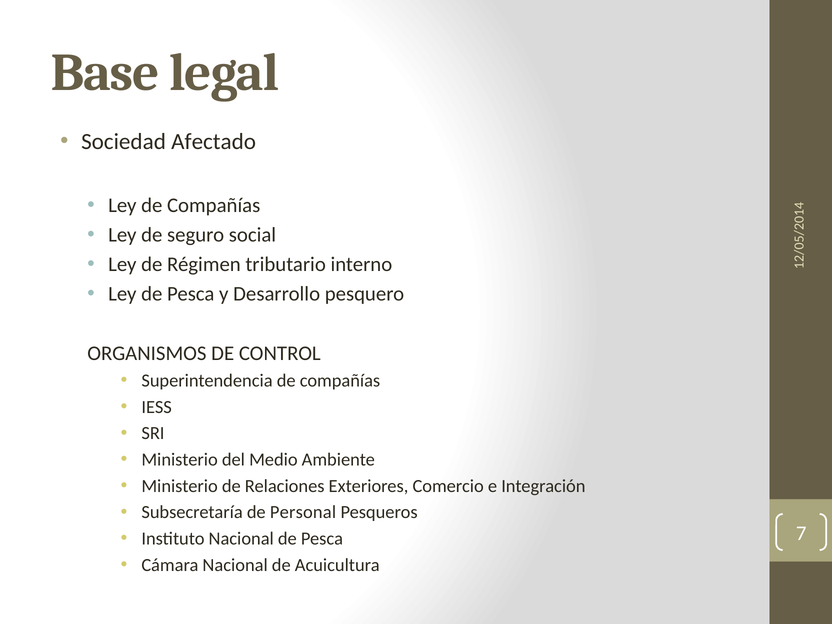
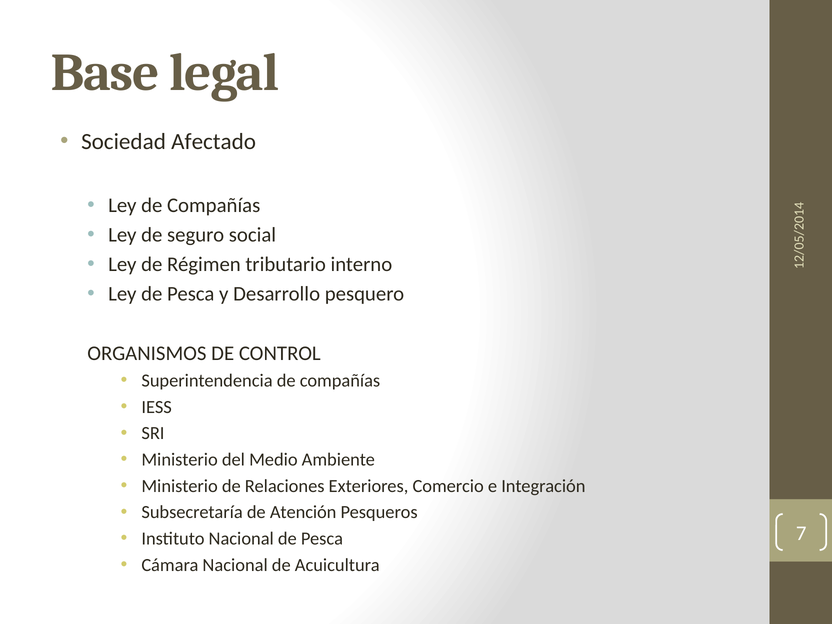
Personal: Personal -> Atención (303, 512)
